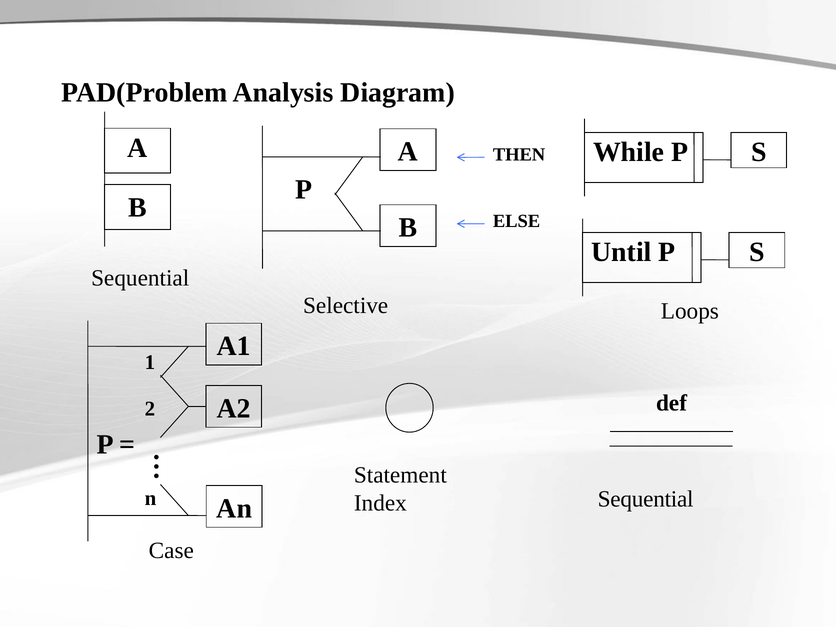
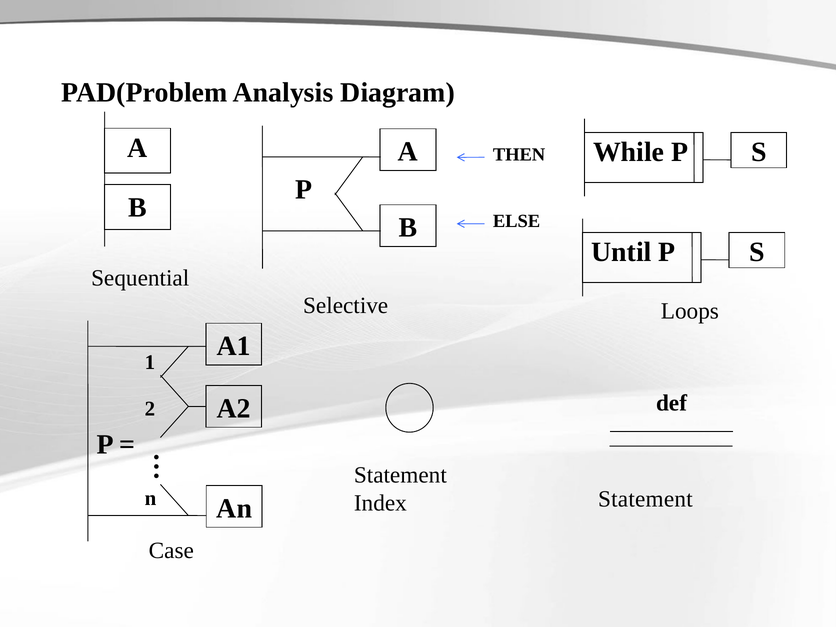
Sequential: Sequential -> Statement (645, 499)
